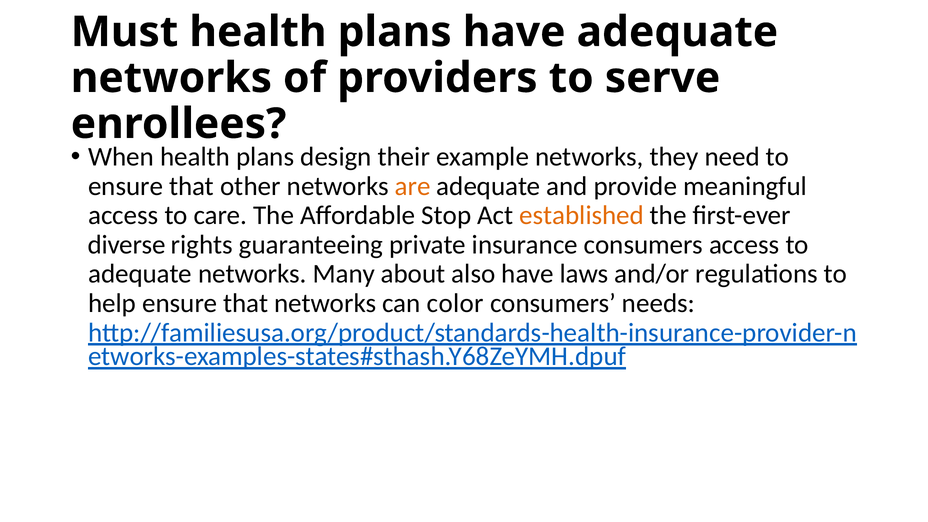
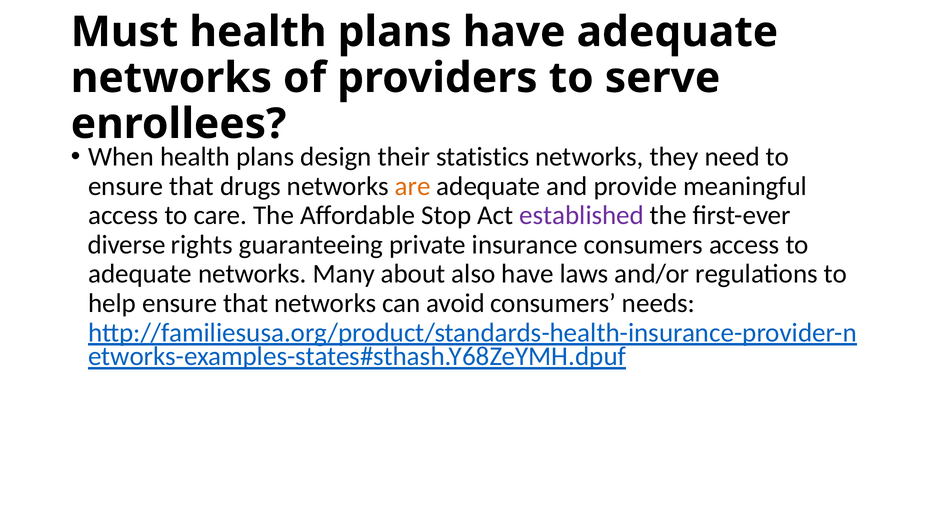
example: example -> statistics (483, 157)
other: other -> drugs (251, 186)
established colour: orange -> purple (582, 215)
color: color -> avoid (455, 303)
